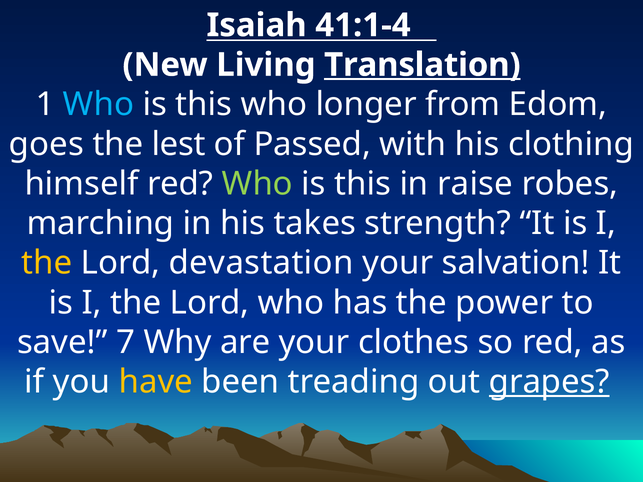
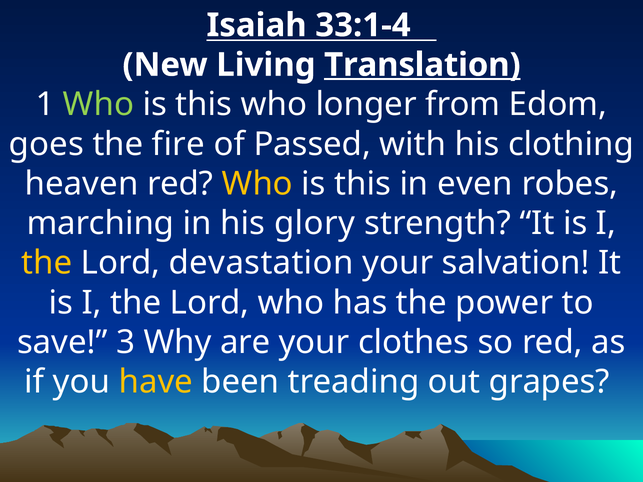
41:1-4: 41:1-4 -> 33:1-4 (363, 25)
Who colour: light blue -> light green (99, 105)
lest: lest -> fire (178, 144)
himself: himself -> heaven (81, 184)
Who colour: light green -> yellow (257, 184)
raise: raise -> even (475, 184)
takes: takes -> glory (315, 223)
7: 7 -> 3 (126, 342)
grapes underline: present -> none (549, 382)
